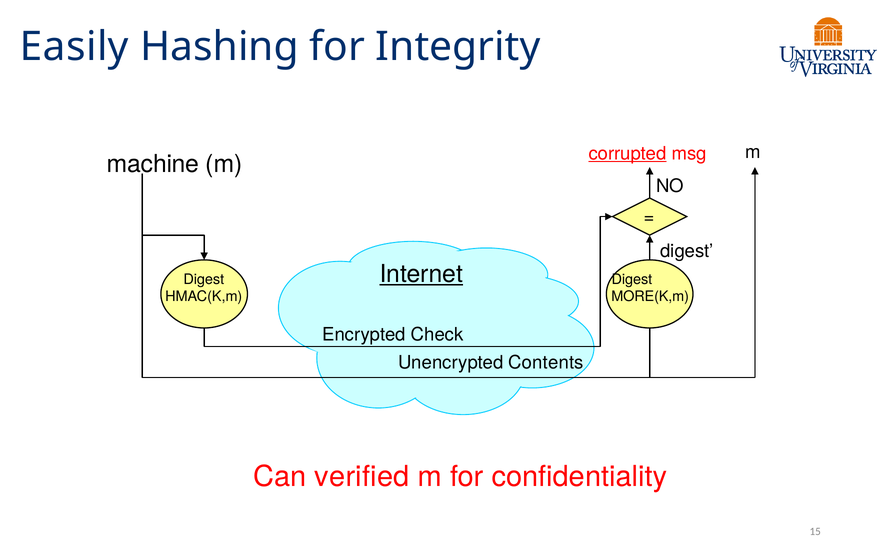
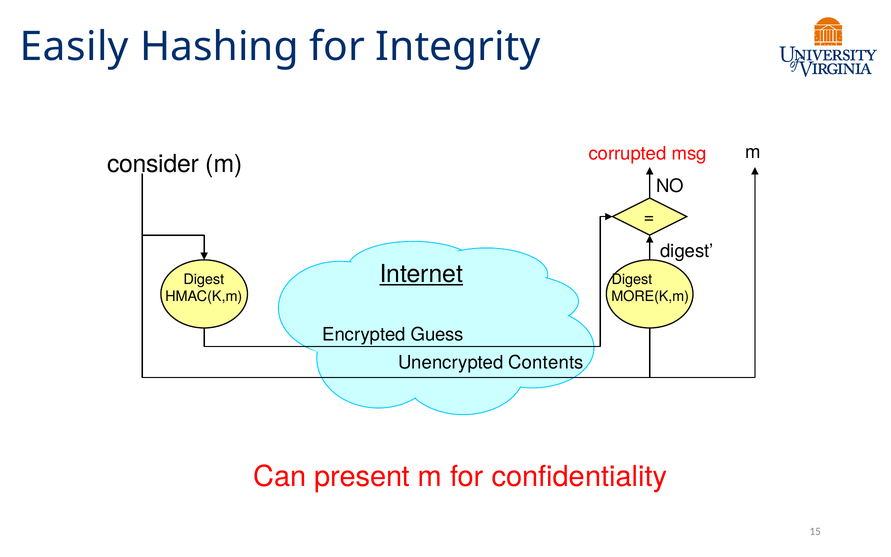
corrupted underline: present -> none (628, 154)
machine: machine -> consider (153, 164)
Check: Check -> Guess (437, 335)
verified: verified -> present (362, 476)
